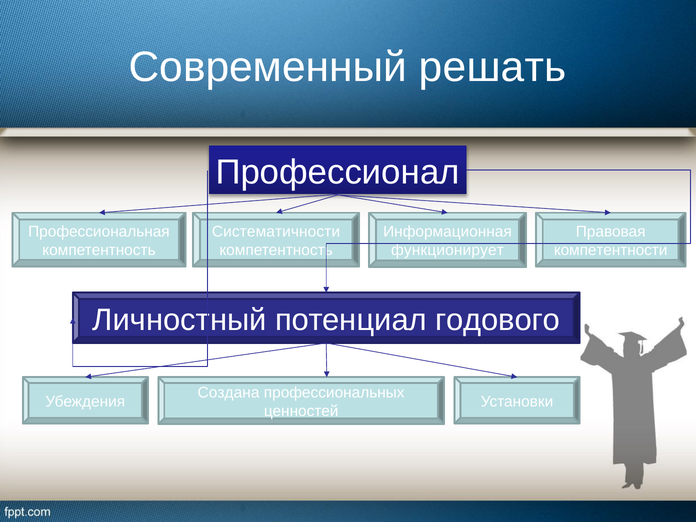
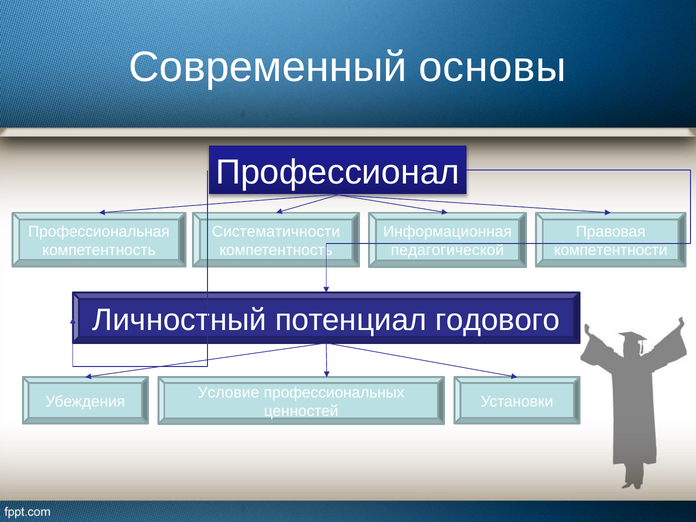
решать: решать -> основы (493, 67)
функционирует: функционирует -> педагогической (447, 250)
Создана: Создана -> Условие (229, 392)
